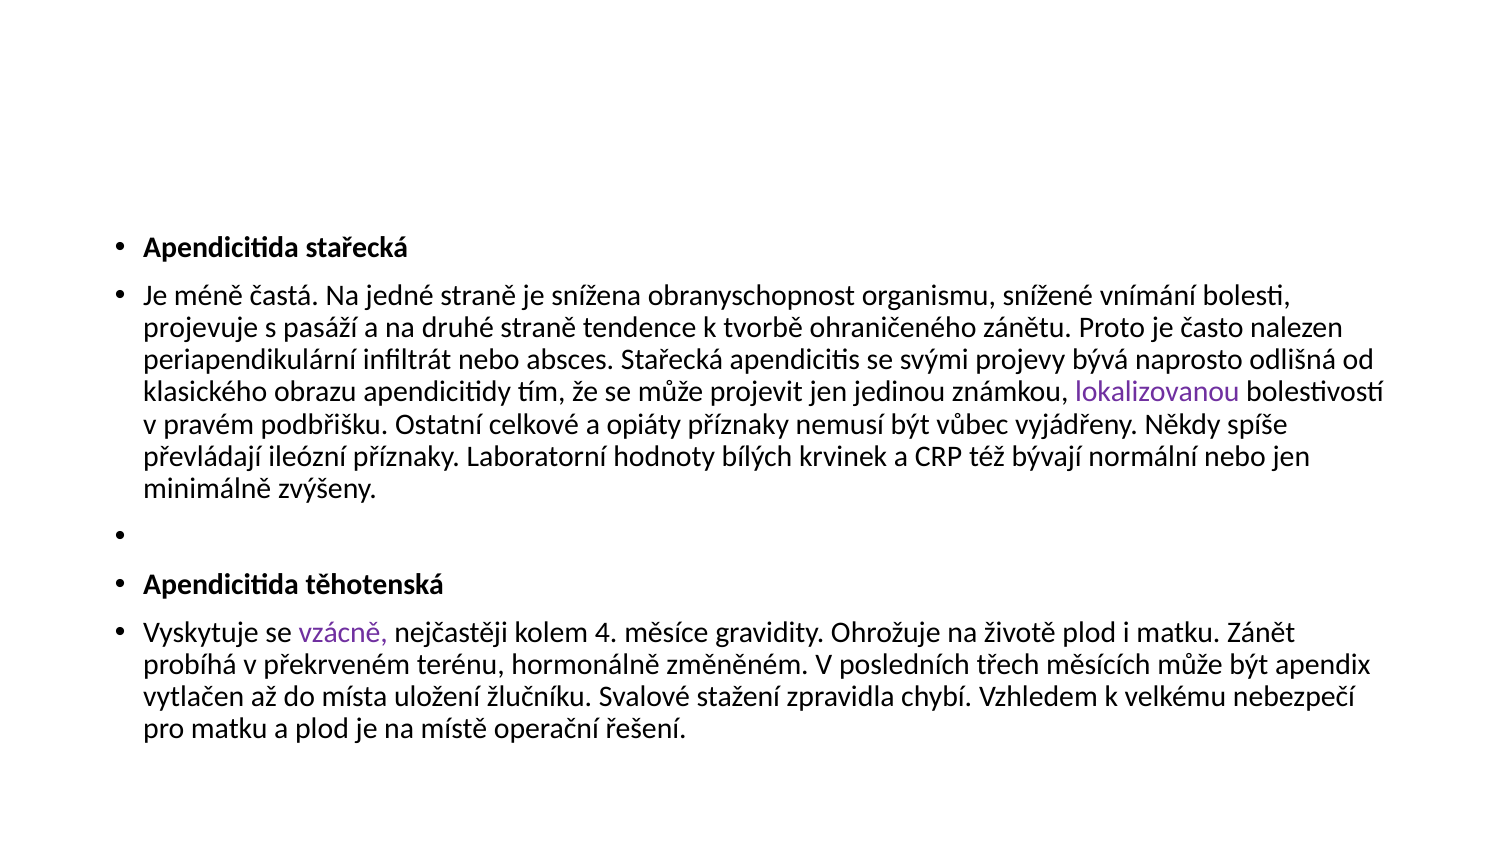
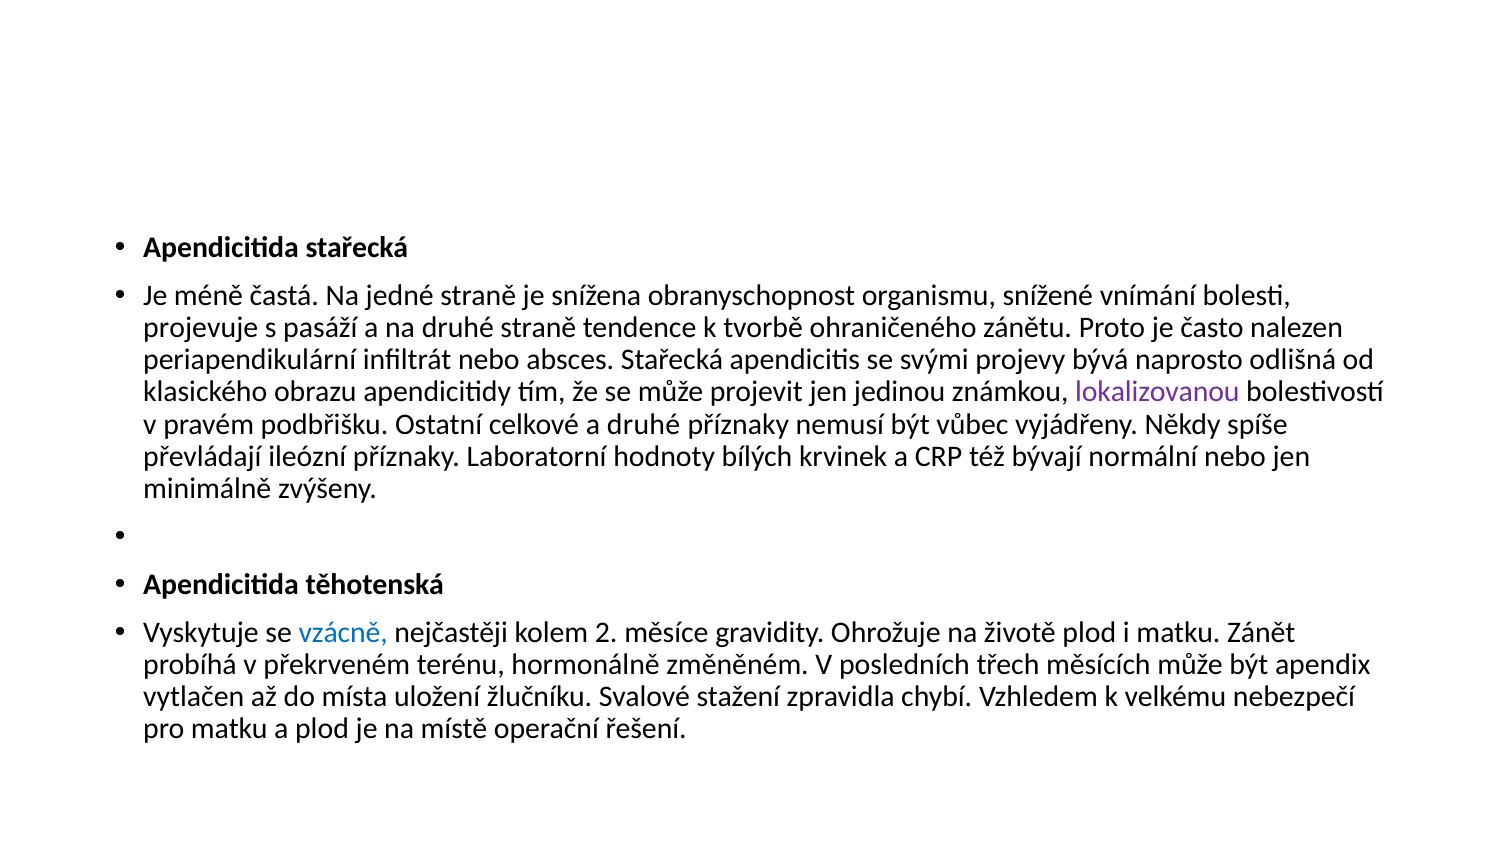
a opiáty: opiáty -> druhé (644, 424)
vzácně colour: purple -> blue (343, 632)
4: 4 -> 2 (606, 632)
